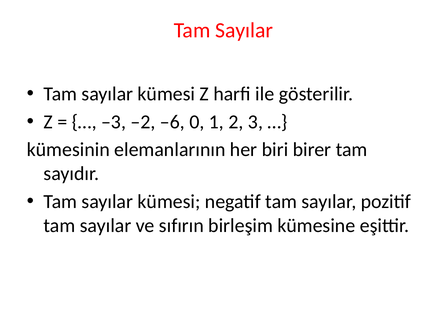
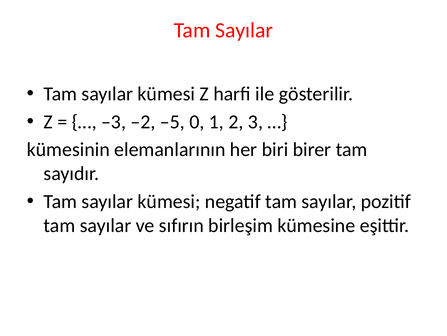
–6: –6 -> –5 (172, 122)
